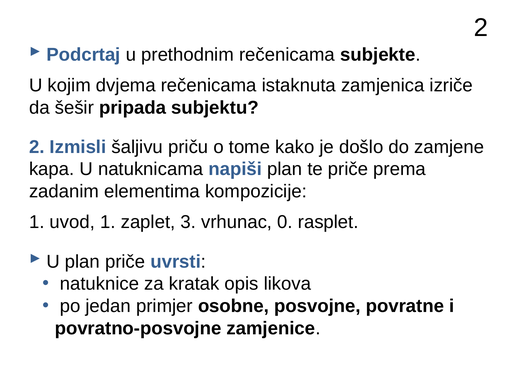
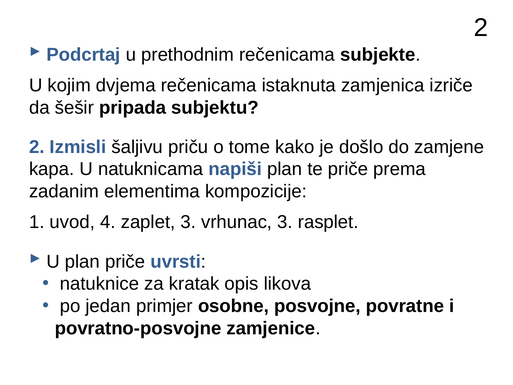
uvod 1: 1 -> 4 (108, 222)
vrhunac 0: 0 -> 3 (285, 222)
